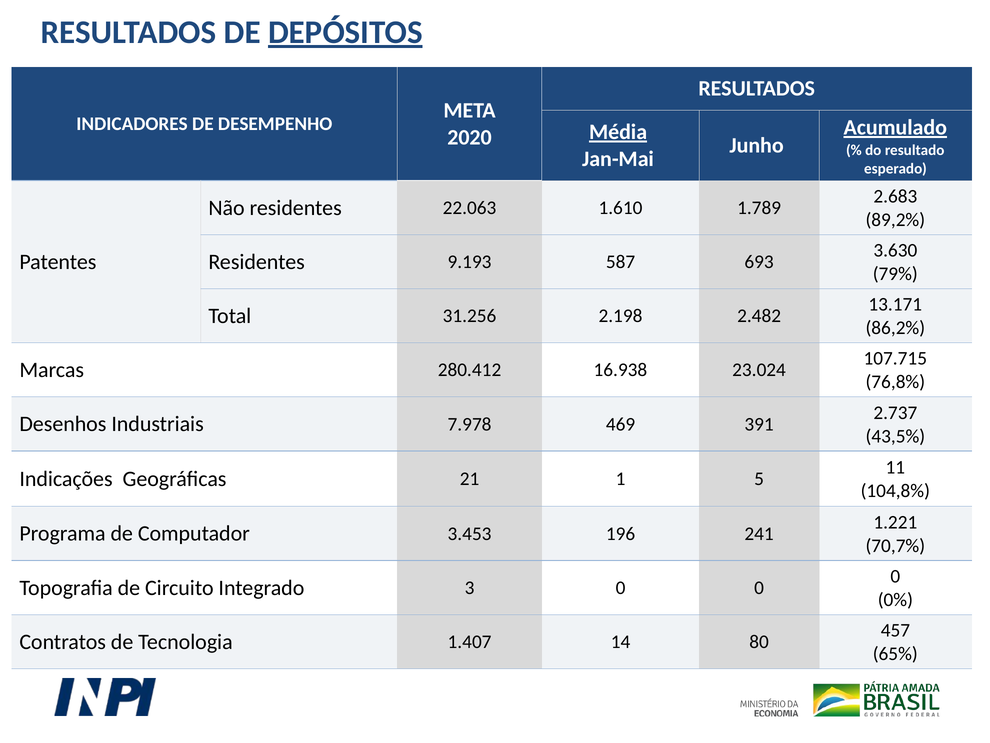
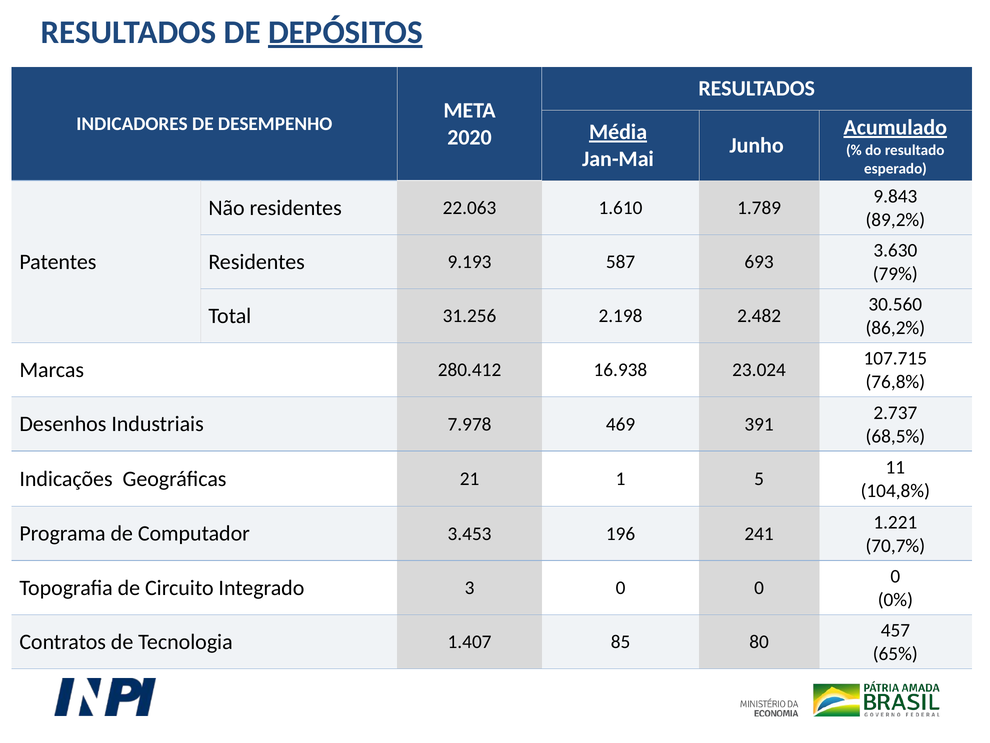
2.683: 2.683 -> 9.843 (895, 196)
13.171: 13.171 -> 30.560 (895, 304)
43,5%: 43,5% -> 68,5% (895, 436)
14: 14 -> 85 (621, 641)
